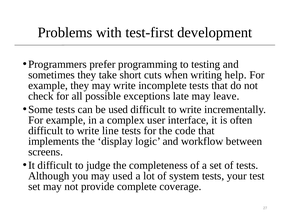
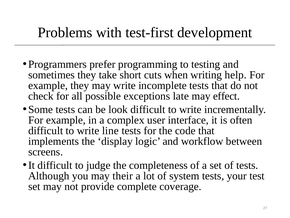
leave: leave -> effect (226, 96)
be used: used -> look (118, 109)
may used: used -> their (123, 175)
